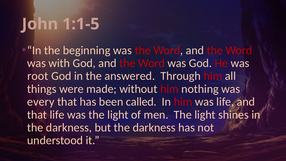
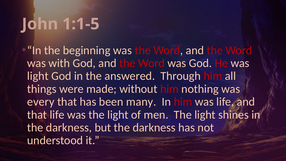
root: root -> light (38, 76)
called: called -> many (141, 102)
